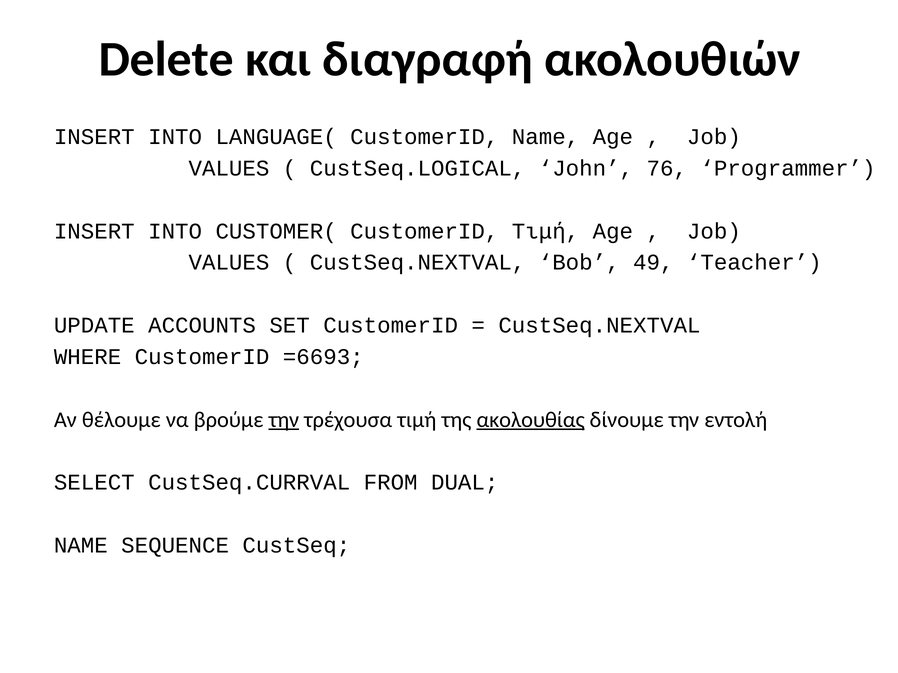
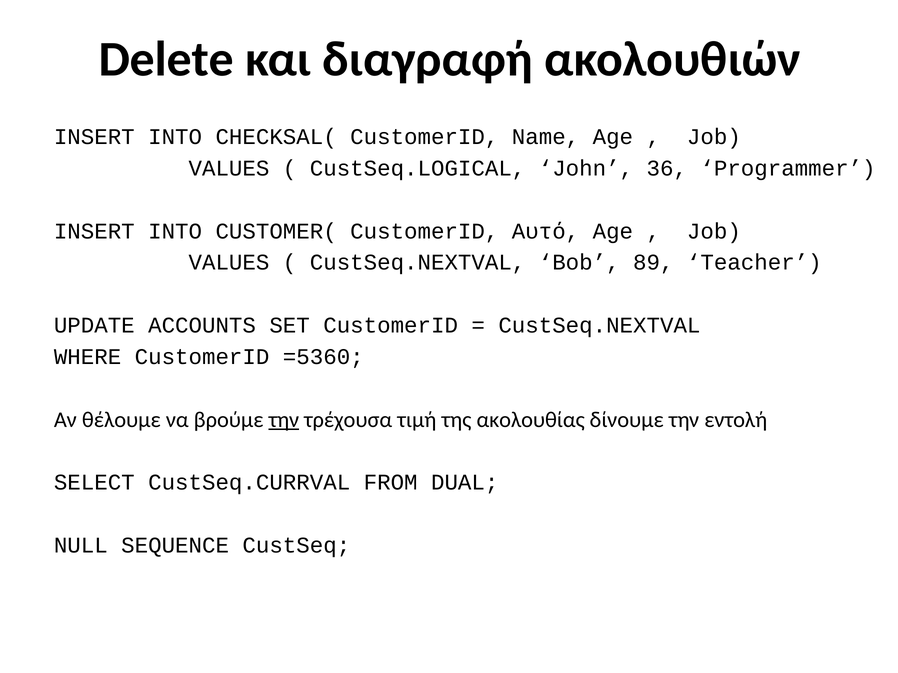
LANGUAGE(: LANGUAGE( -> CHECKSAL( (276, 137)
76: 76 -> 36 (667, 168)
CustomerID Τιμή: Τιμή -> Αυτό (546, 231)
49: 49 -> 89 (653, 263)
=6693: =6693 -> =5360 (323, 357)
ακολουθίας underline: present -> none (531, 420)
NAME: NAME -> NULL (81, 546)
